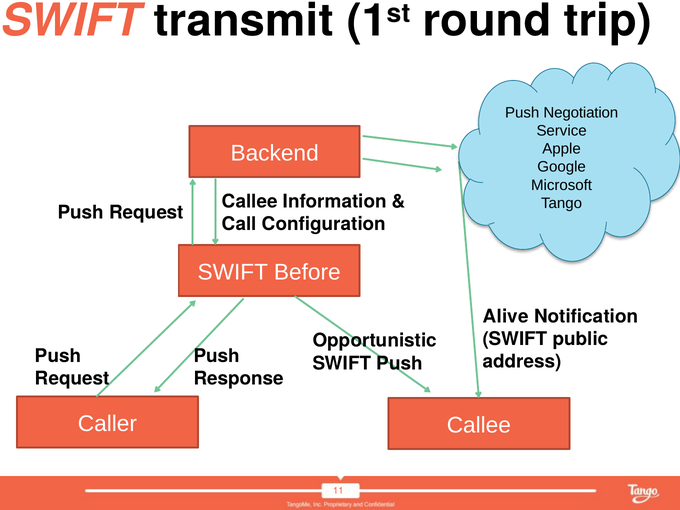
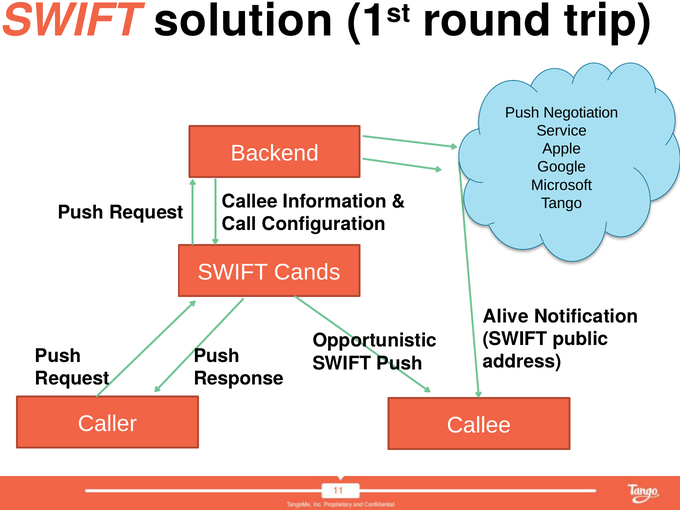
transmit: transmit -> solution (244, 21)
Before: Before -> Cands (307, 272)
